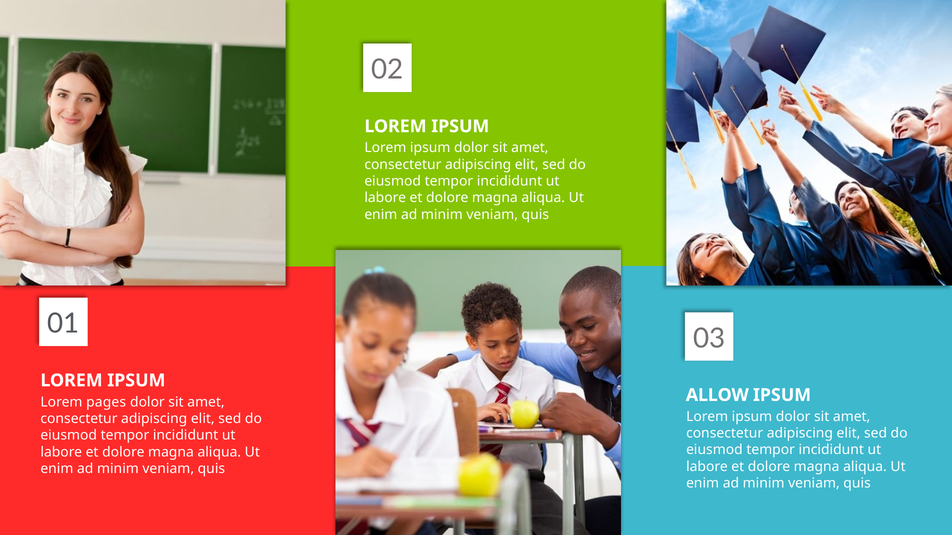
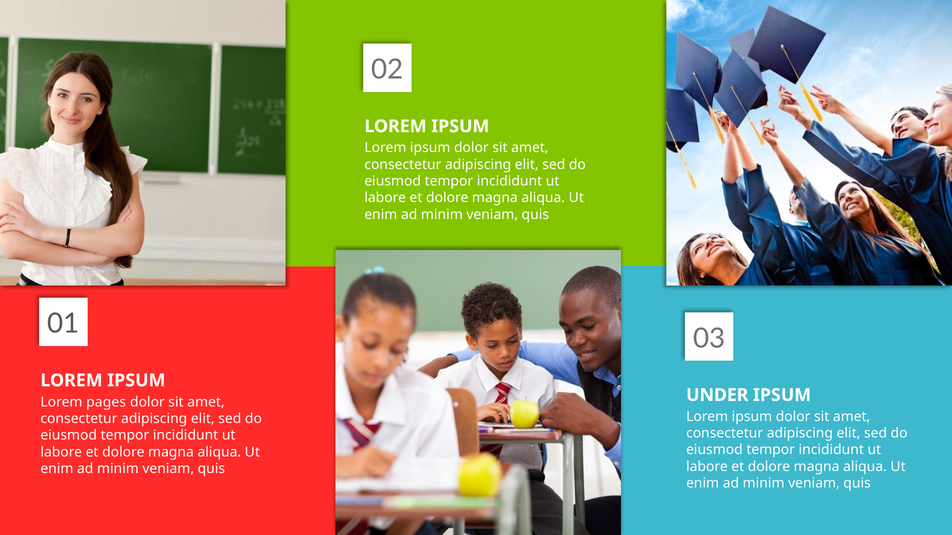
ALLOW: ALLOW -> UNDER (717, 395)
